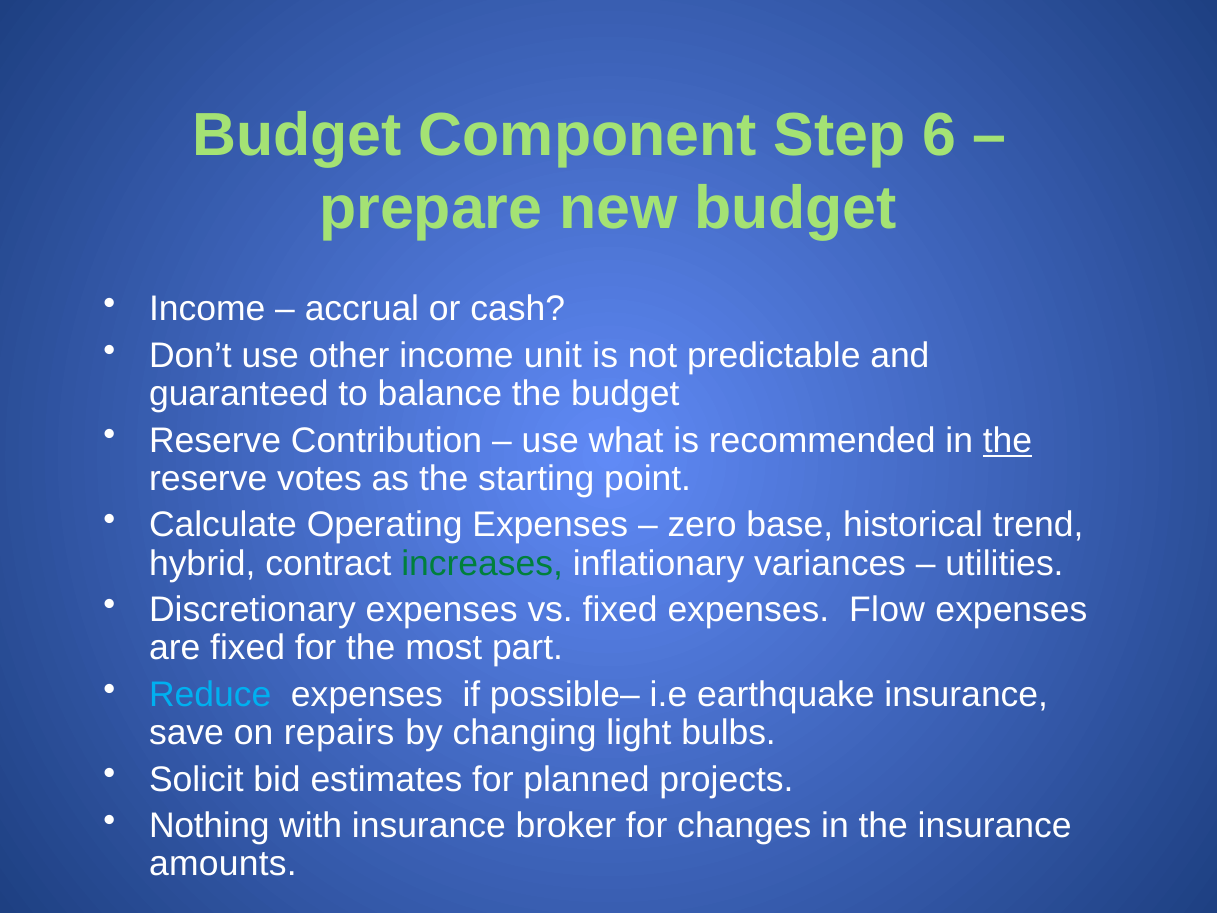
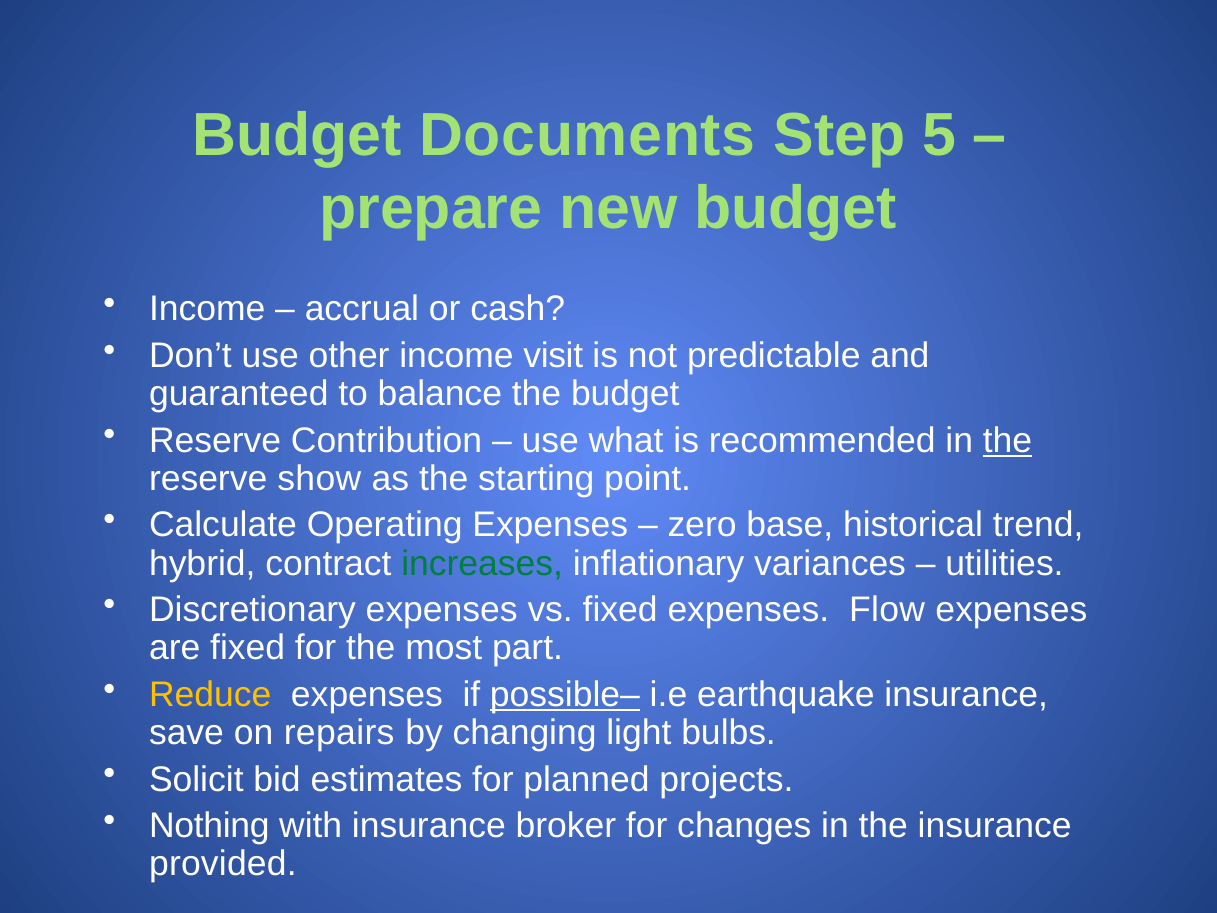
Component: Component -> Documents (587, 135)
6: 6 -> 5 (939, 135)
unit: unit -> visit (553, 355)
votes: votes -> show (319, 479)
Reduce colour: light blue -> yellow (210, 694)
possible– underline: none -> present (565, 694)
amounts: amounts -> provided (223, 864)
